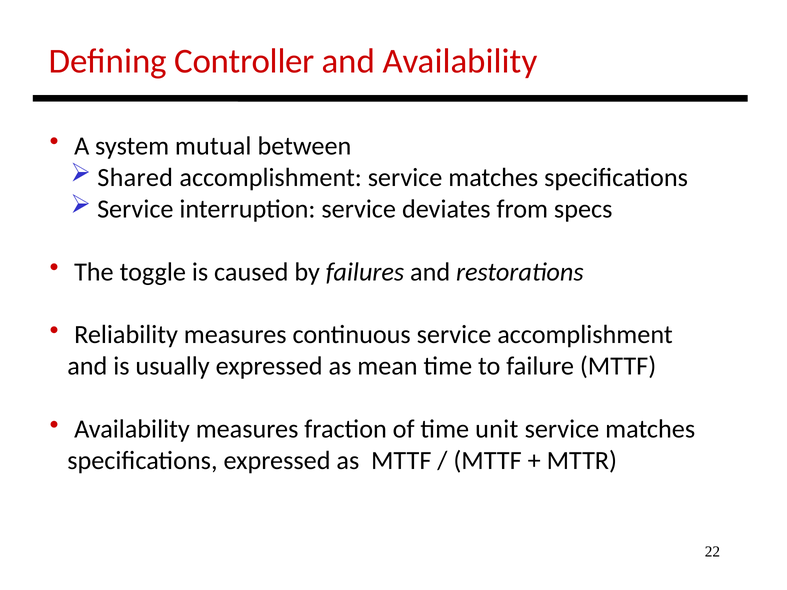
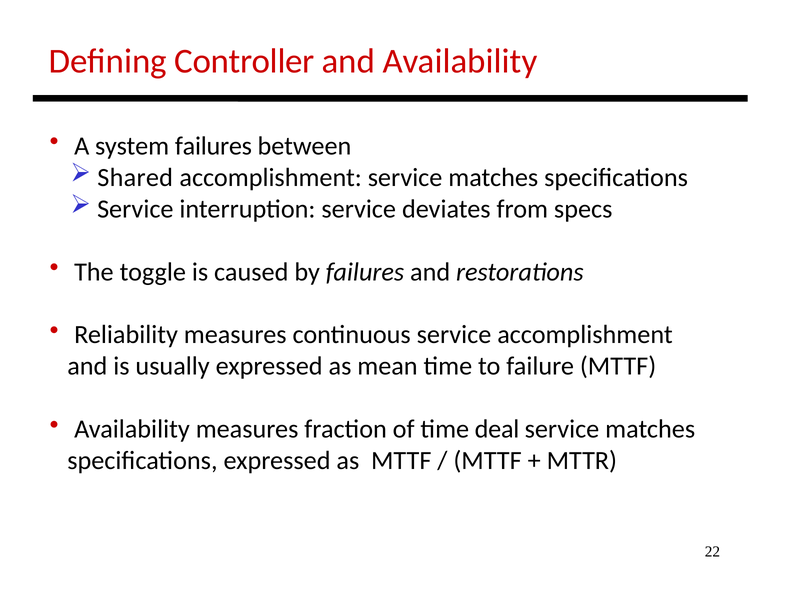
system mutual: mutual -> failures (213, 146)
unit: unit -> deal (497, 429)
